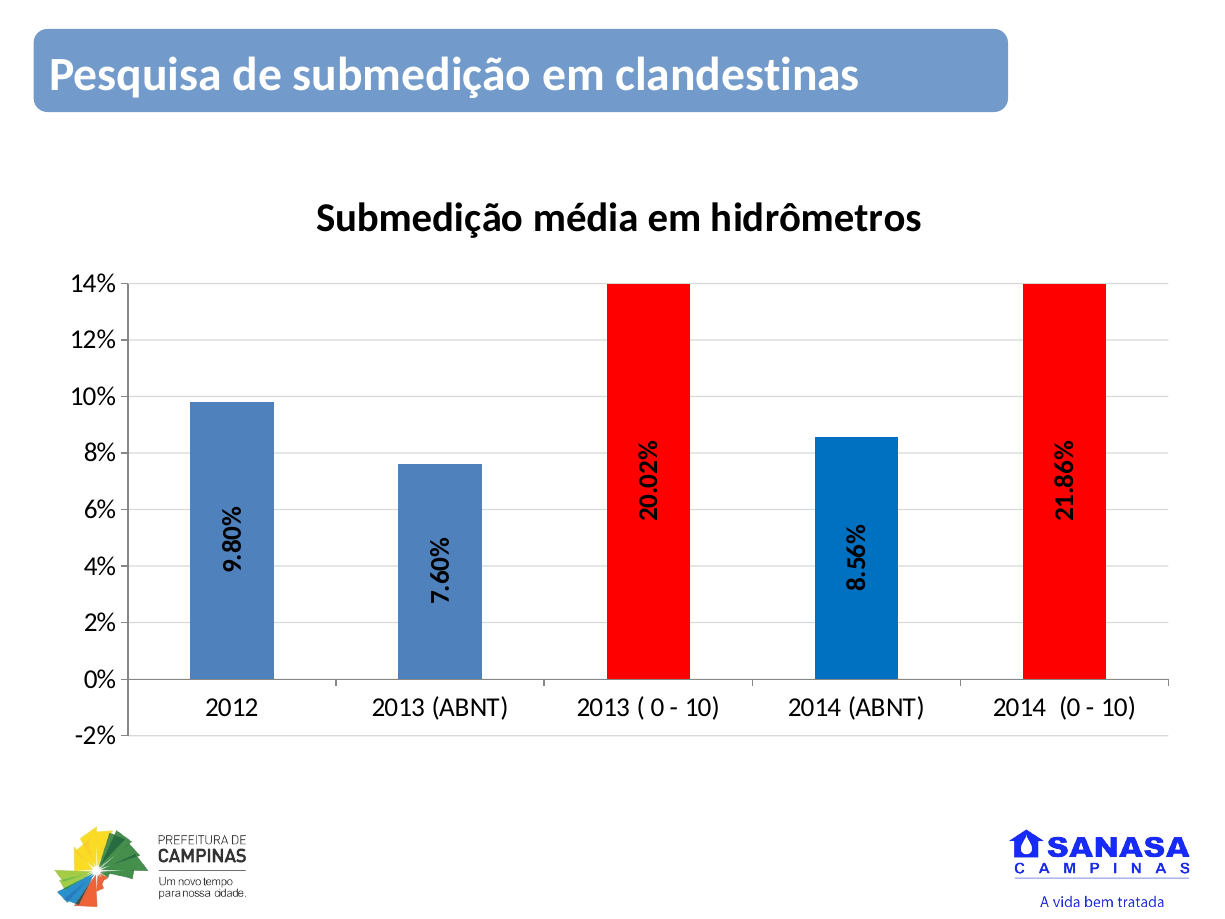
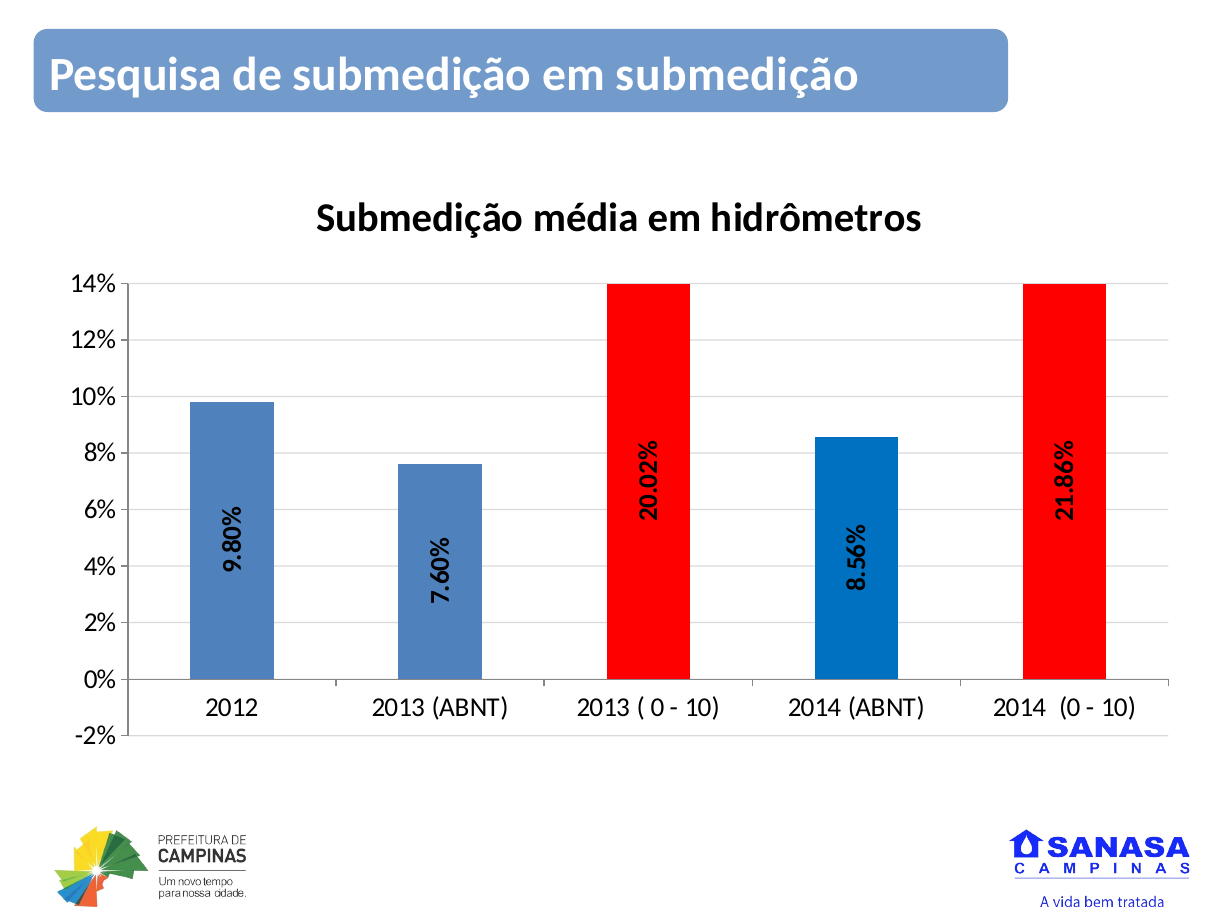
em clandestinas: clandestinas -> submedição (737, 75)
